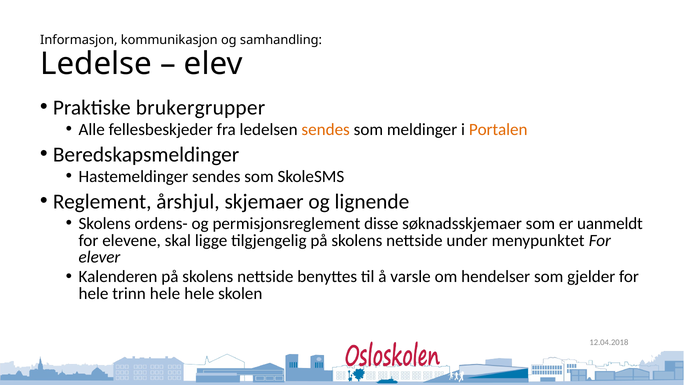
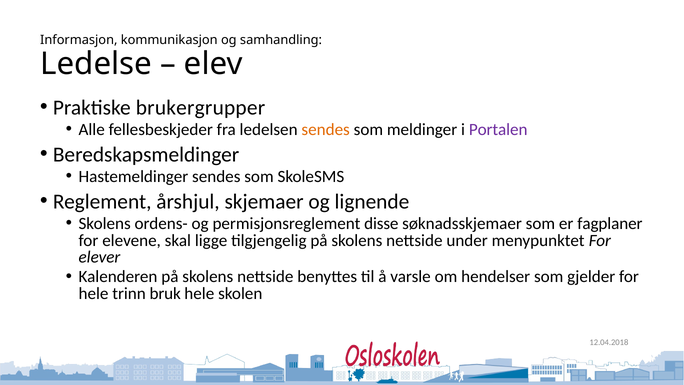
Portalen colour: orange -> purple (498, 130)
uanmeldt: uanmeldt -> fagplaner (610, 224)
trinn hele: hele -> bruk (165, 293)
